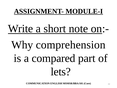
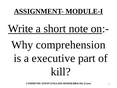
compared: compared -> executive (53, 58)
lets: lets -> kill (61, 72)
